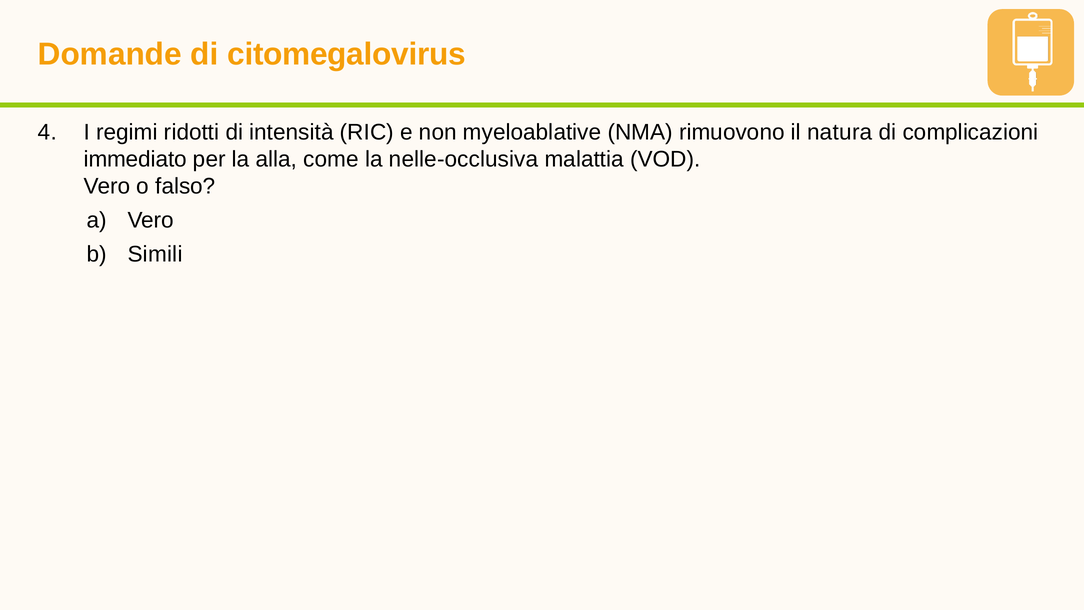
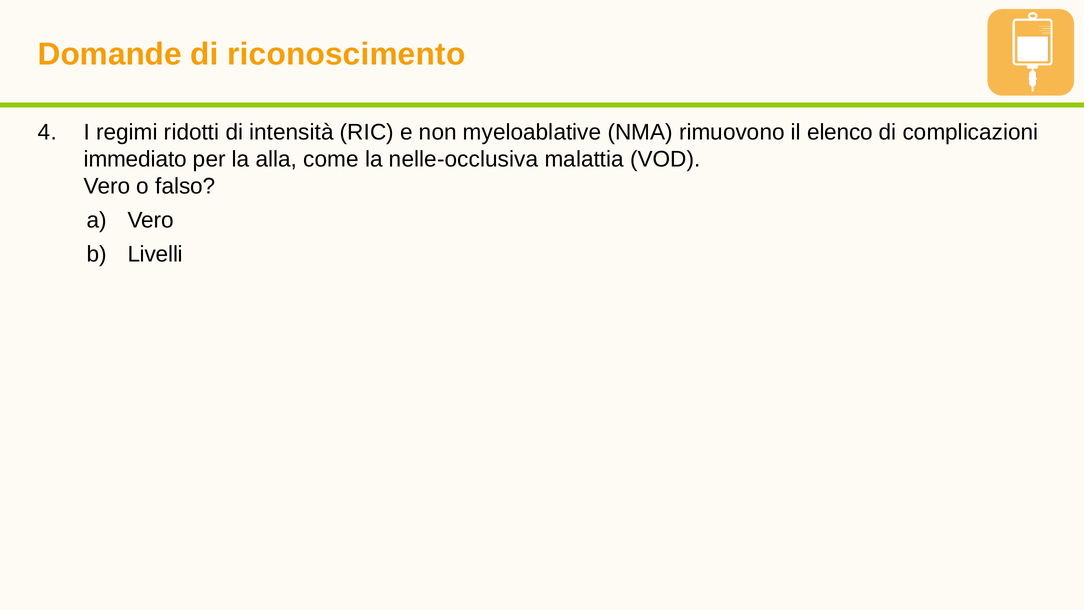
citomegalovirus: citomegalovirus -> riconoscimento (346, 54)
natura: natura -> elenco (840, 132)
Simili: Simili -> Livelli (155, 254)
